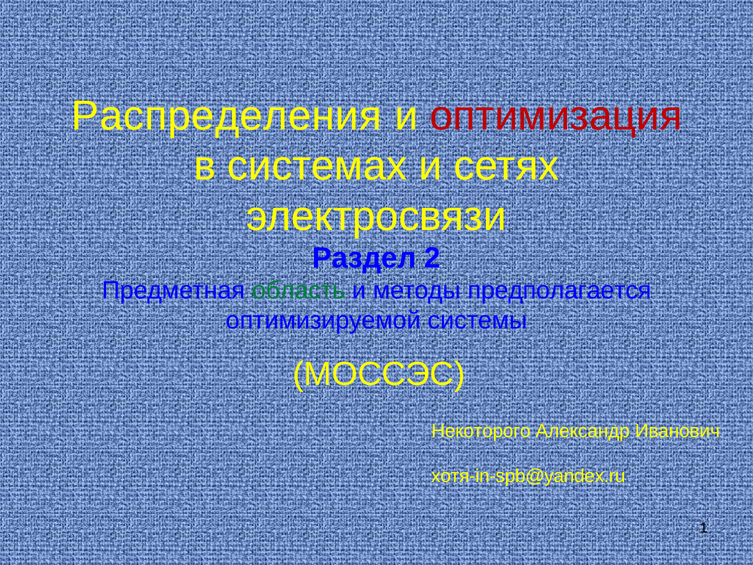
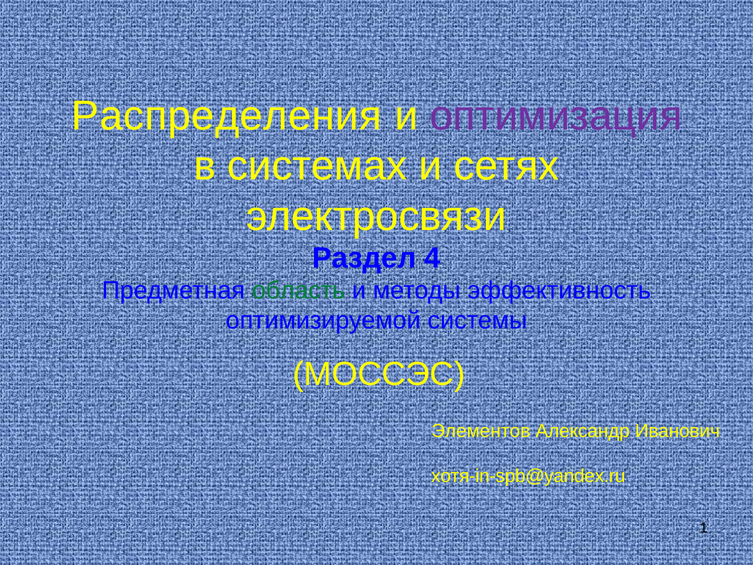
оптимизация colour: red -> purple (556, 116)
2: 2 -> 4 (432, 258)
предполагается: предполагается -> эффективность (559, 290)
Некоторого: Некоторого -> Элементов (481, 431)
